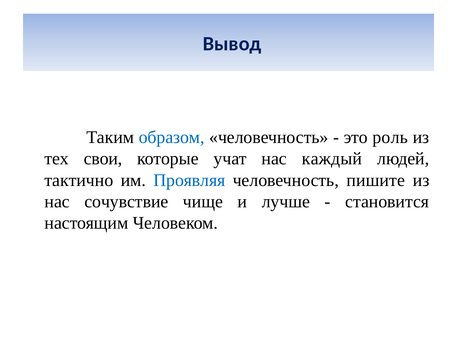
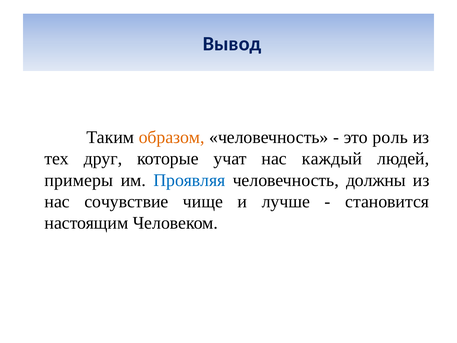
образом colour: blue -> orange (172, 137)
свои: свои -> друг (103, 159)
тактично: тактично -> примеры (79, 180)
пишите: пишите -> должны (376, 180)
